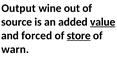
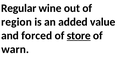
Output: Output -> Regular (19, 8)
source: source -> region (17, 22)
value underline: present -> none (103, 22)
